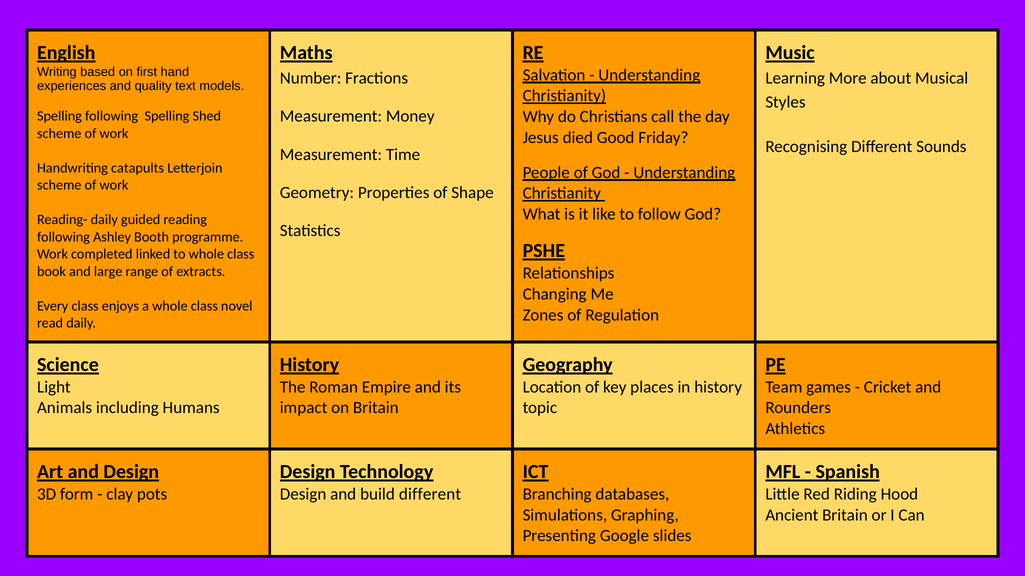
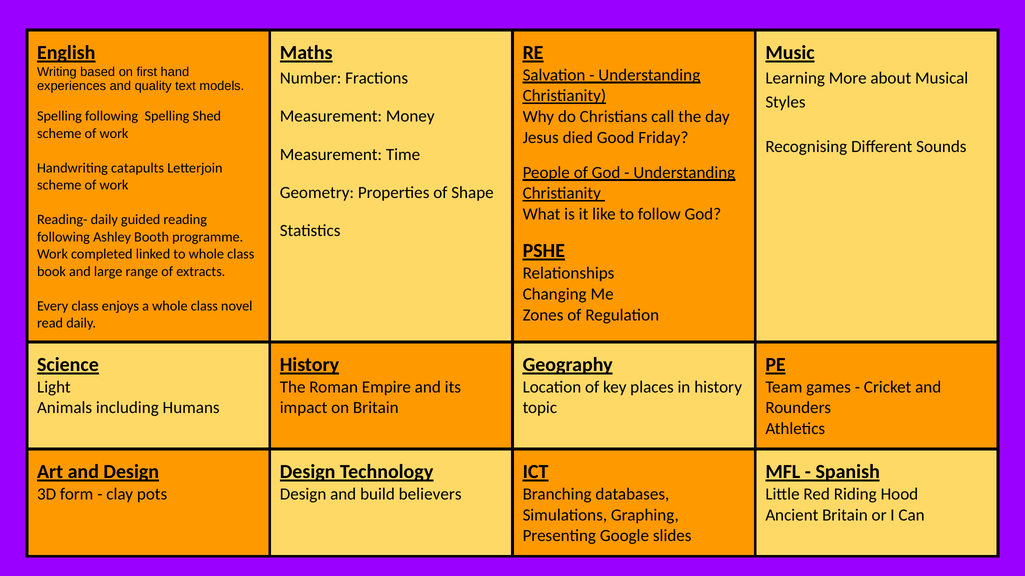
build different: different -> believers (430, 495)
